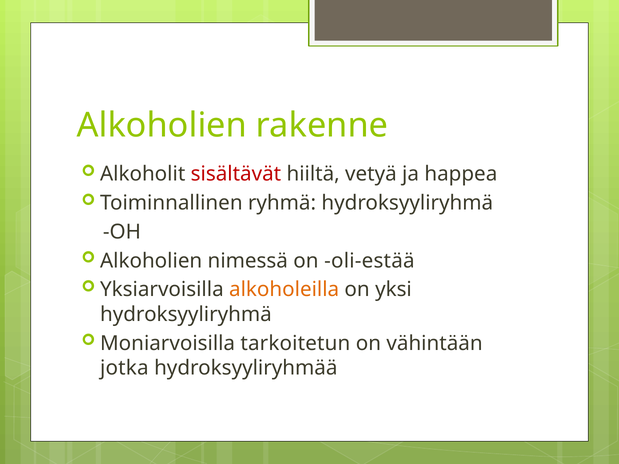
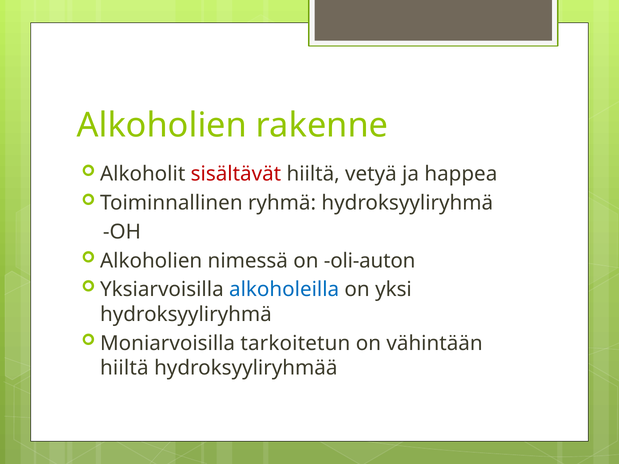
oli-estää: oli-estää -> oli-auton (370, 261)
alkoholeilla colour: orange -> blue (284, 290)
jotka: jotka -> hiiltä (124, 368)
